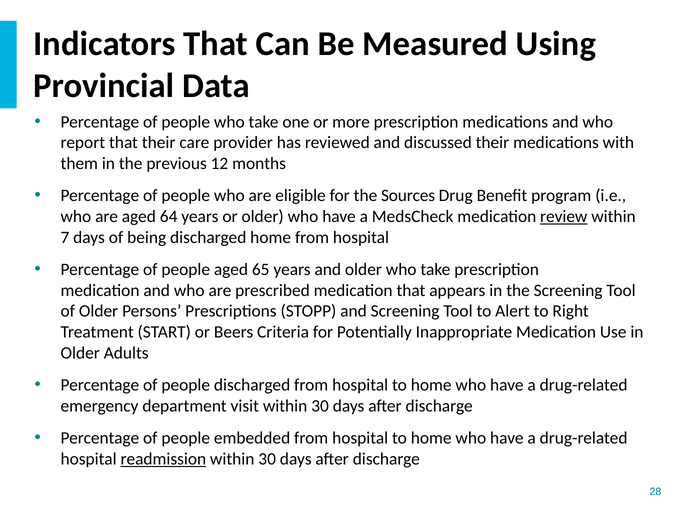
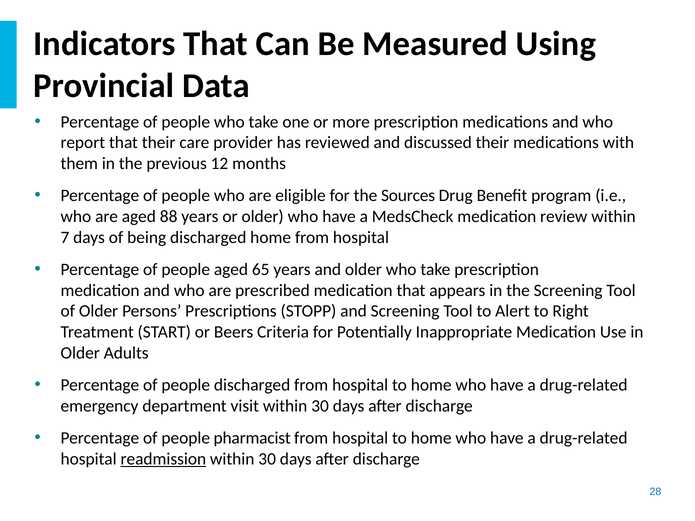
64: 64 -> 88 (169, 217)
review underline: present -> none (564, 217)
embedded: embedded -> pharmacist (252, 438)
